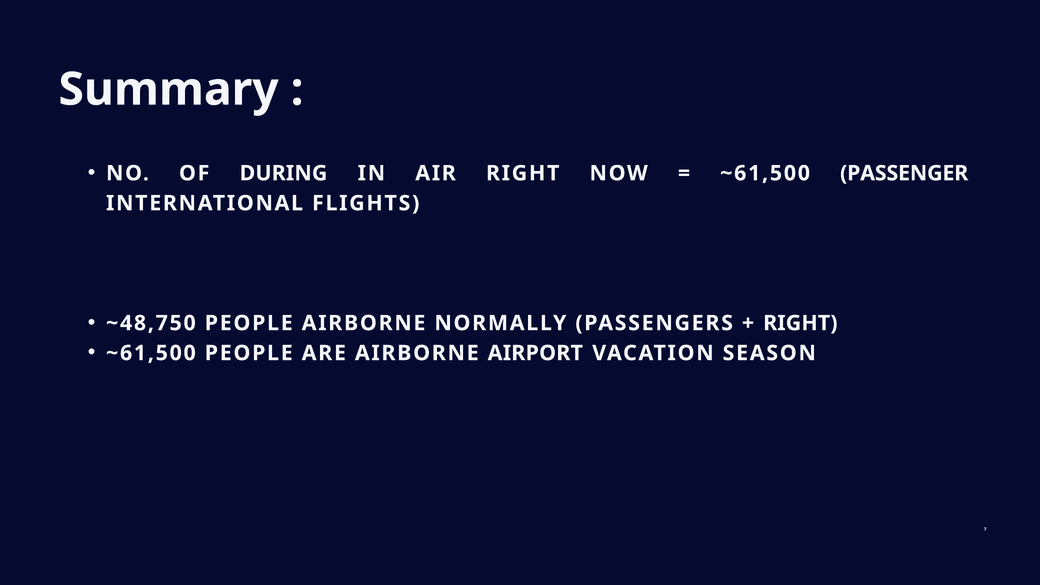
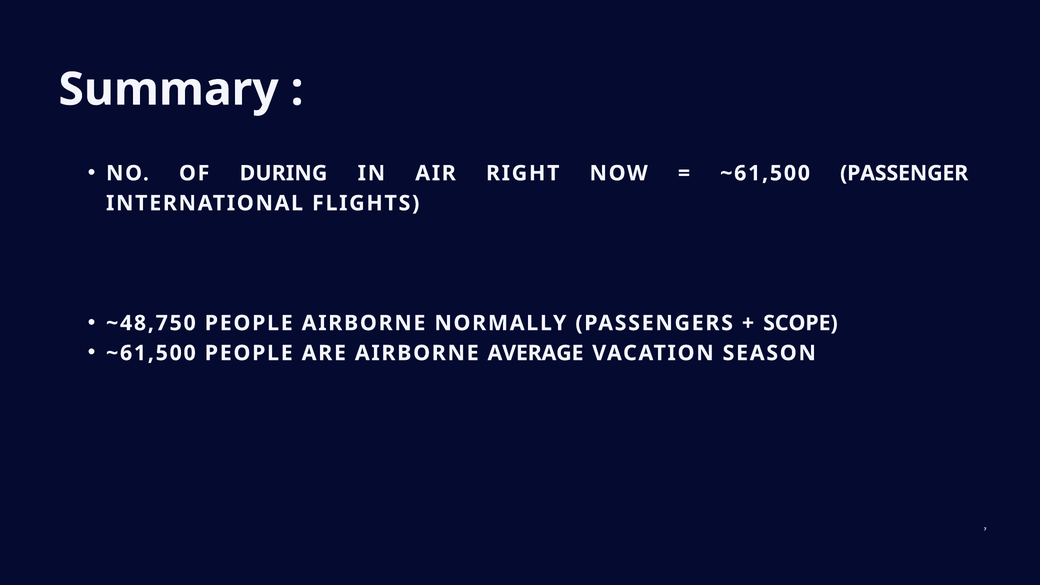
RIGHT: RIGHT -> SCOPE (800, 323)
AIRPORT: AIRPORT -> AVERAGE (536, 353)
